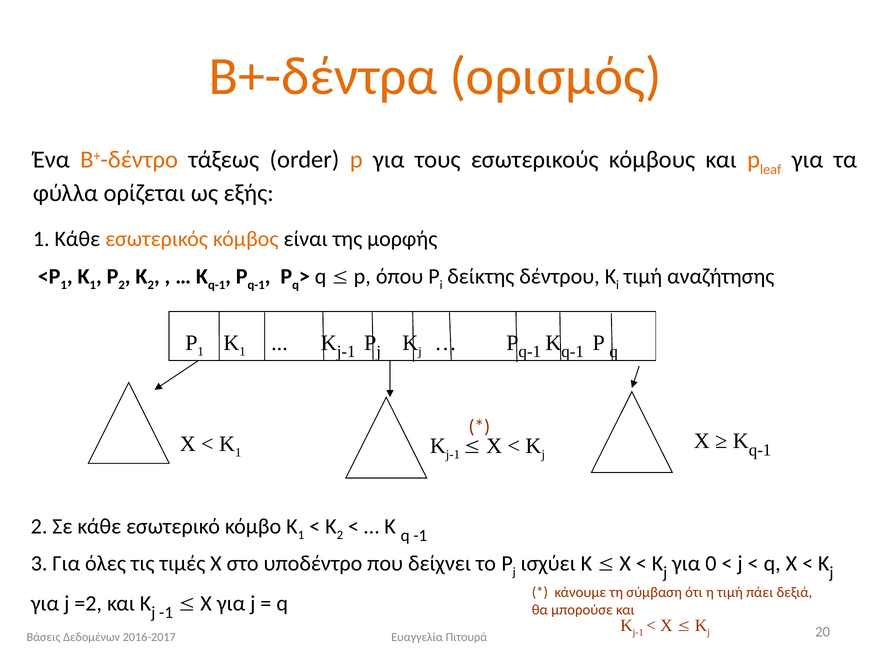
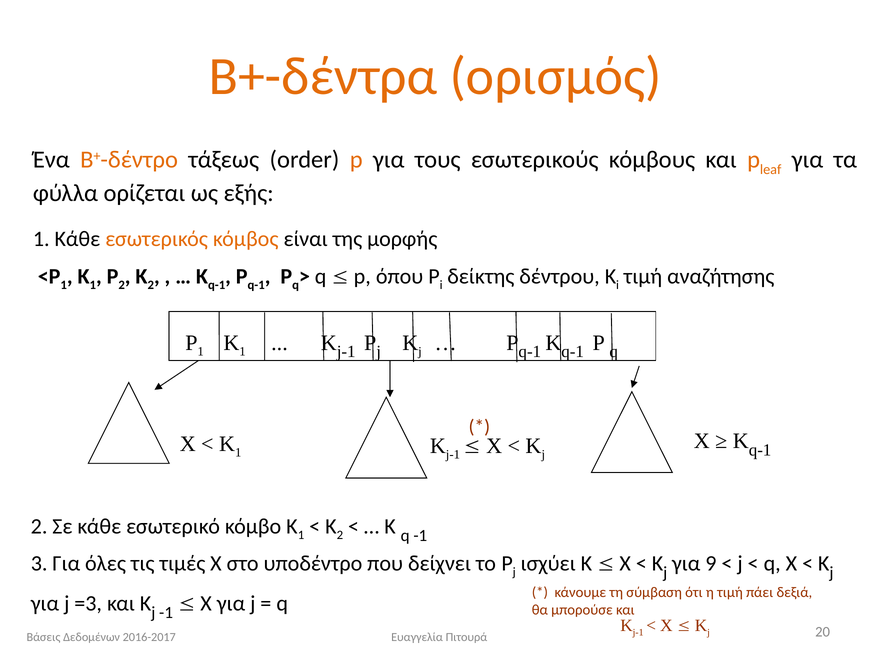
0: 0 -> 9 (711, 564)
=2: =2 -> =3 (88, 604)
